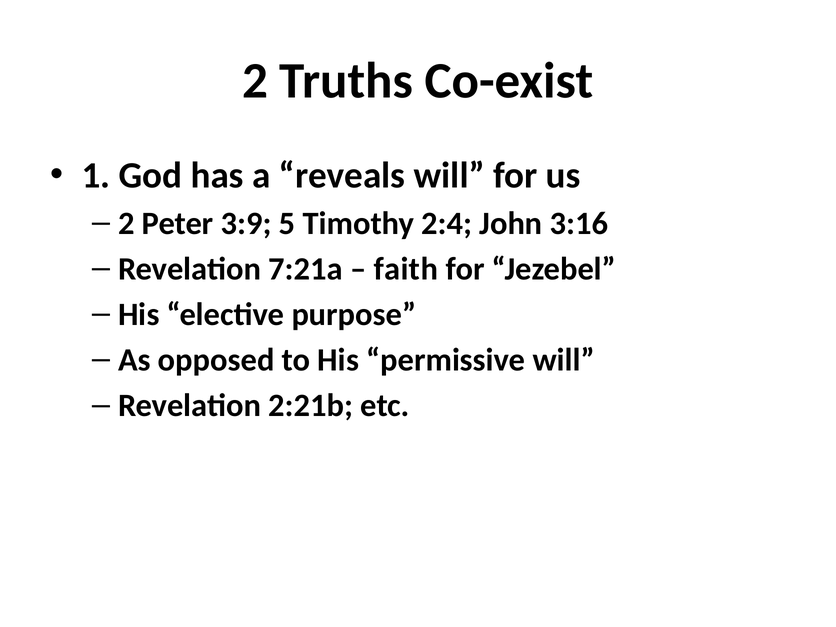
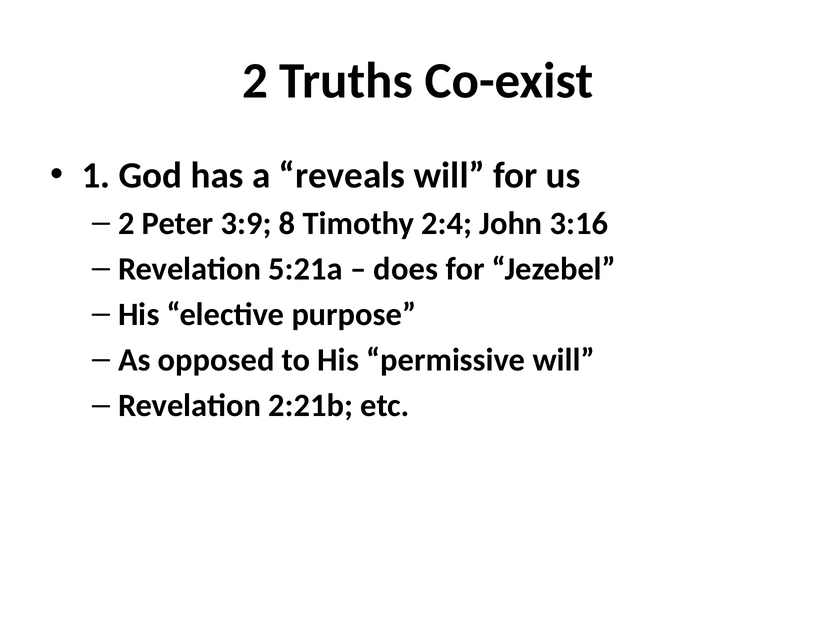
5: 5 -> 8 (287, 223)
7:21a: 7:21a -> 5:21a (306, 269)
faith: faith -> does (406, 269)
